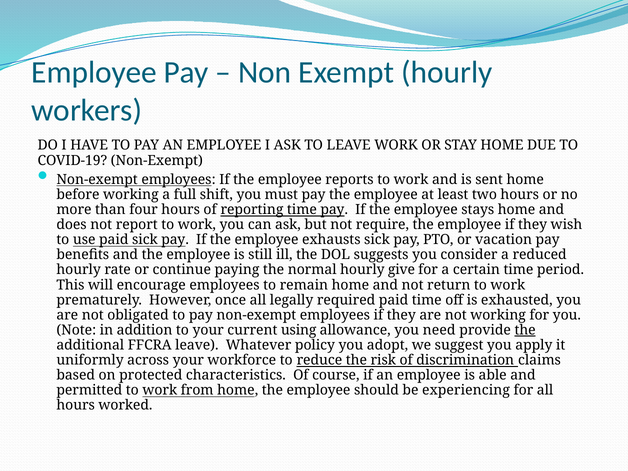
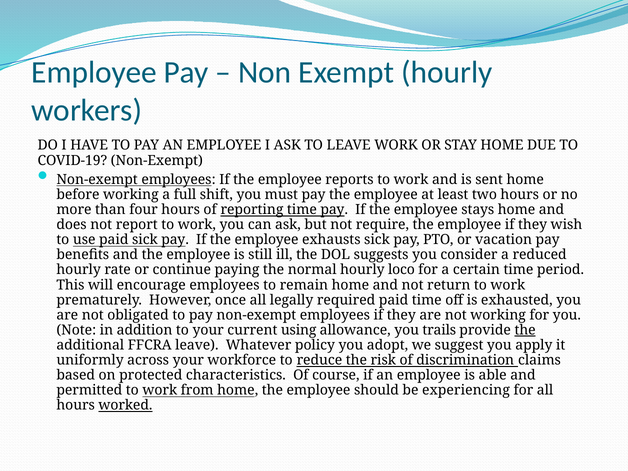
give: give -> loco (401, 270)
need: need -> trails (439, 330)
worked underline: none -> present (125, 405)
